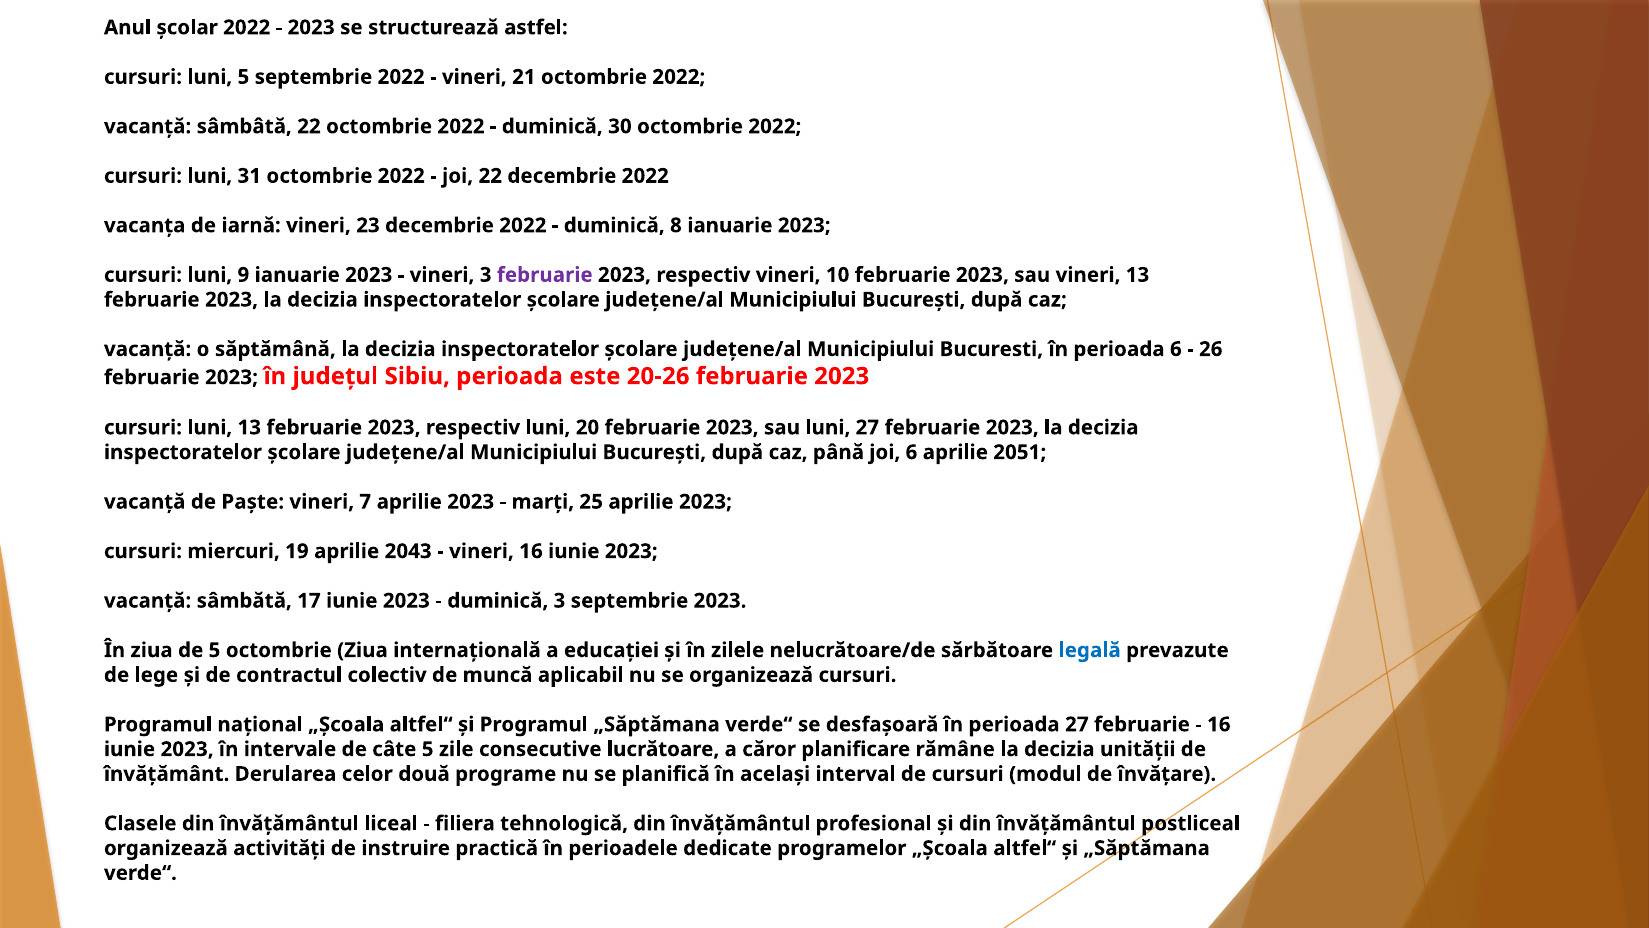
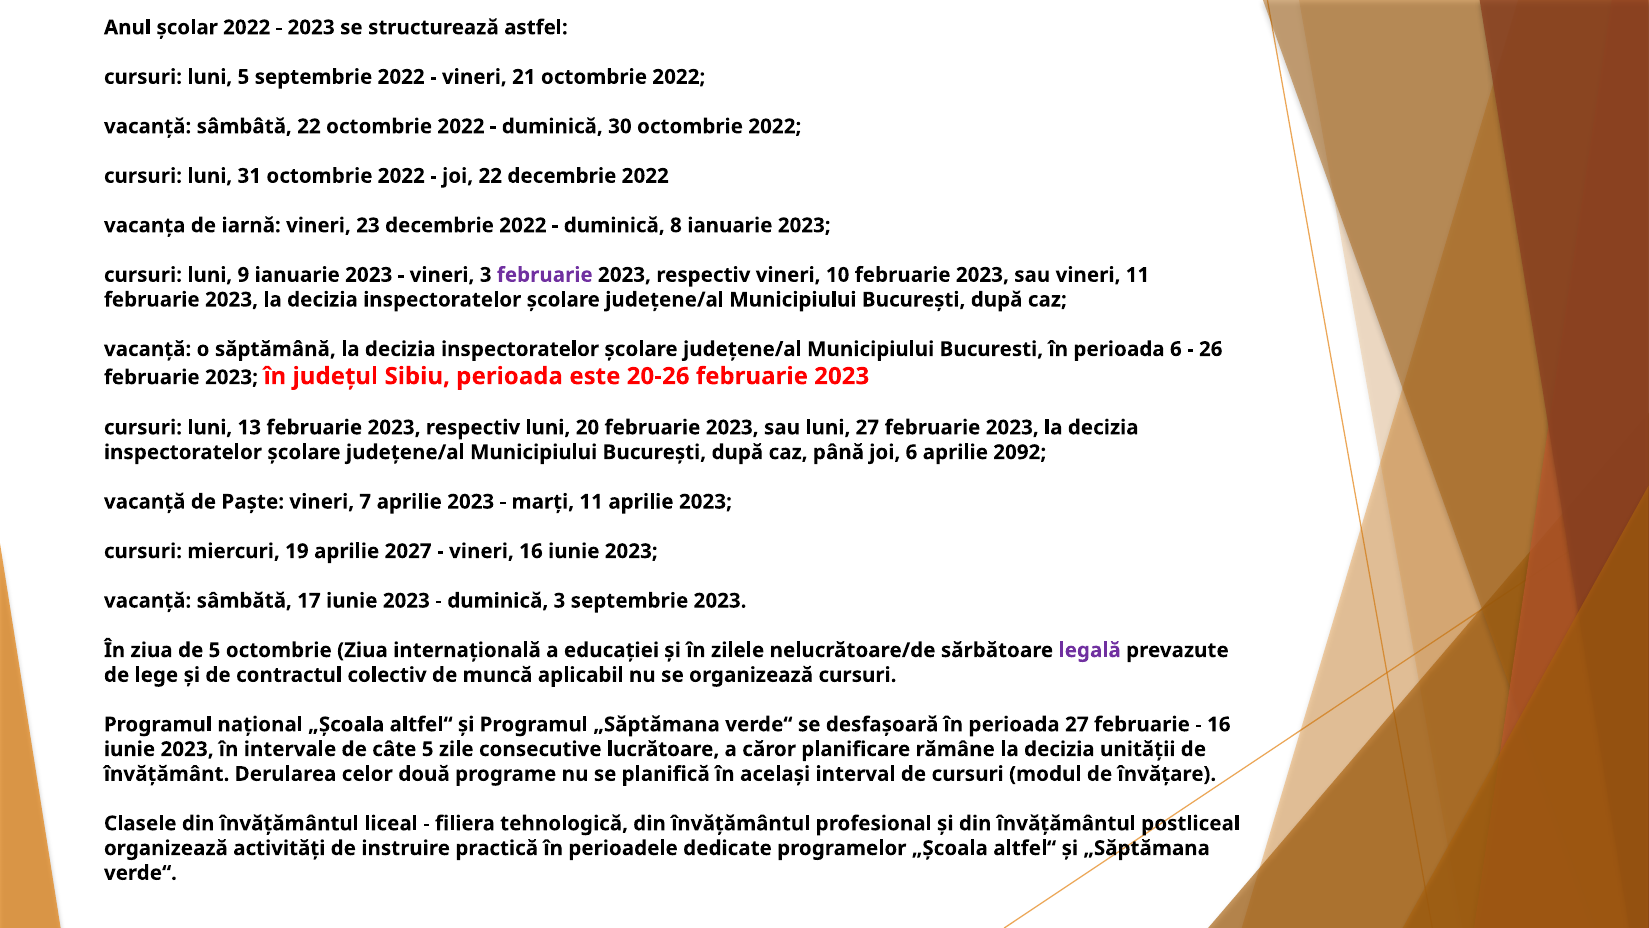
vineri 13: 13 -> 11 (1138, 275)
2051: 2051 -> 2092 (1020, 452)
marți 25: 25 -> 11 (591, 502)
2043: 2043 -> 2027 (408, 551)
legală colour: blue -> purple (1090, 650)
